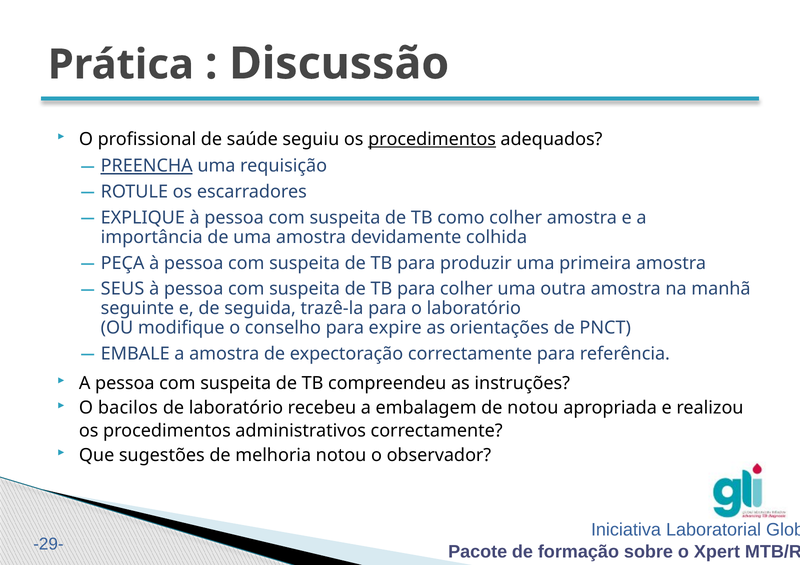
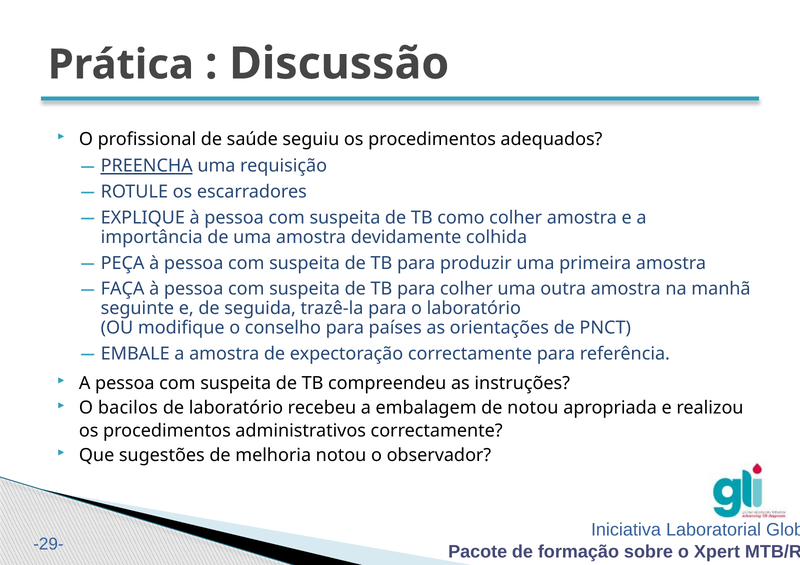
procedimentos underline: present -> none (432, 139)
SEUS: SEUS -> FAÇA (123, 289)
expire: expire -> países (395, 328)
